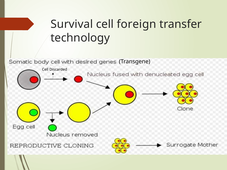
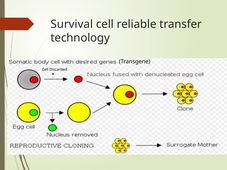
foreign: foreign -> reliable (137, 24)
